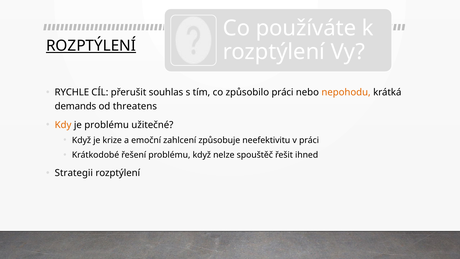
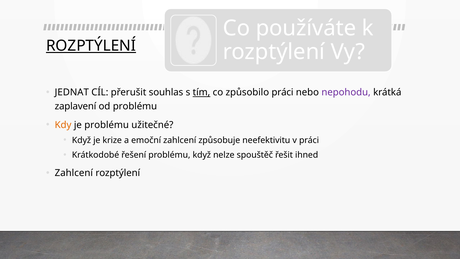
RYCHLE: RYCHLE -> JEDNAT (72, 92)
tím underline: none -> present (201, 92)
nepohodu colour: orange -> purple (346, 92)
demands: demands -> zaplavení (75, 106)
od threatens: threatens -> problému (135, 106)
Strategii: Strategii -> Zahlcení (74, 173)
